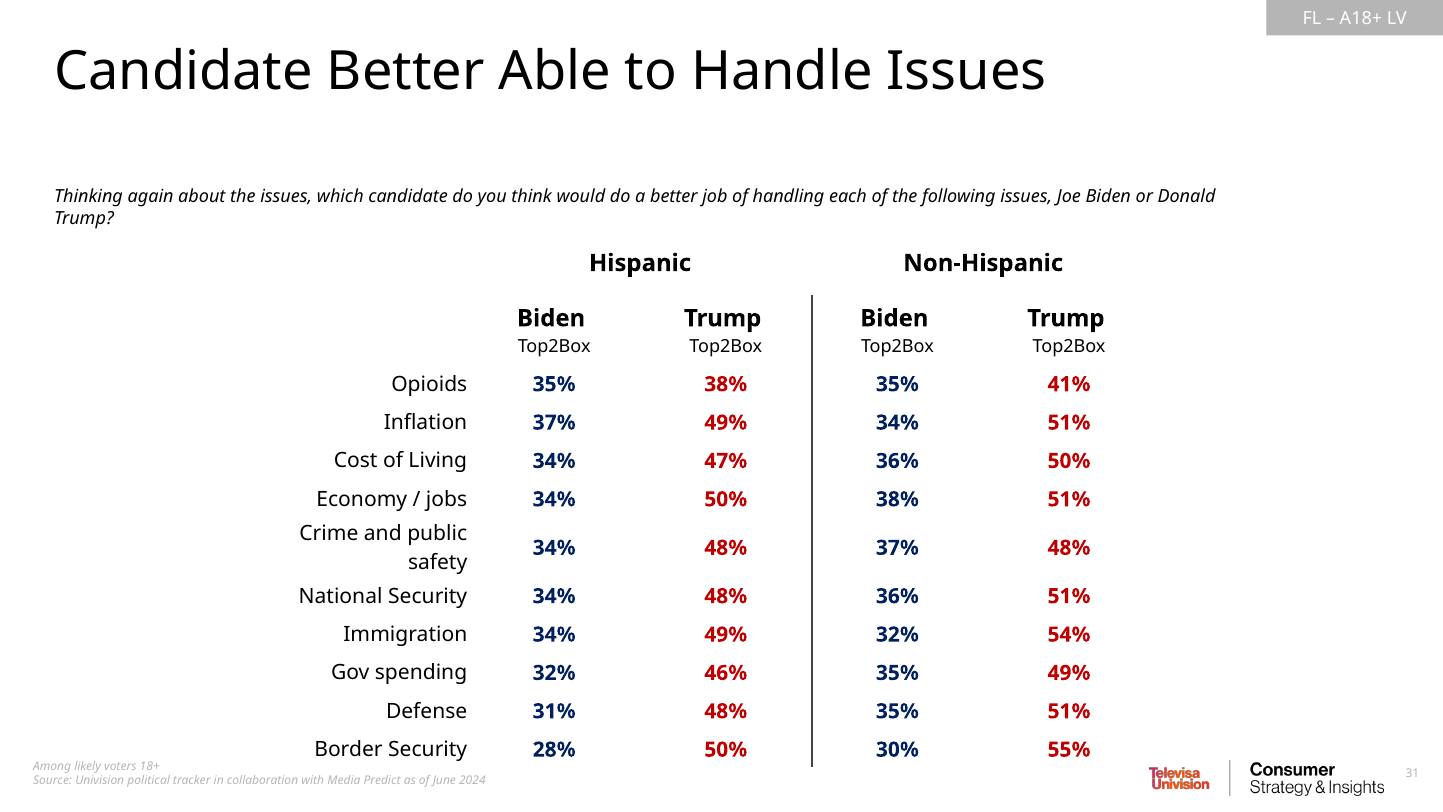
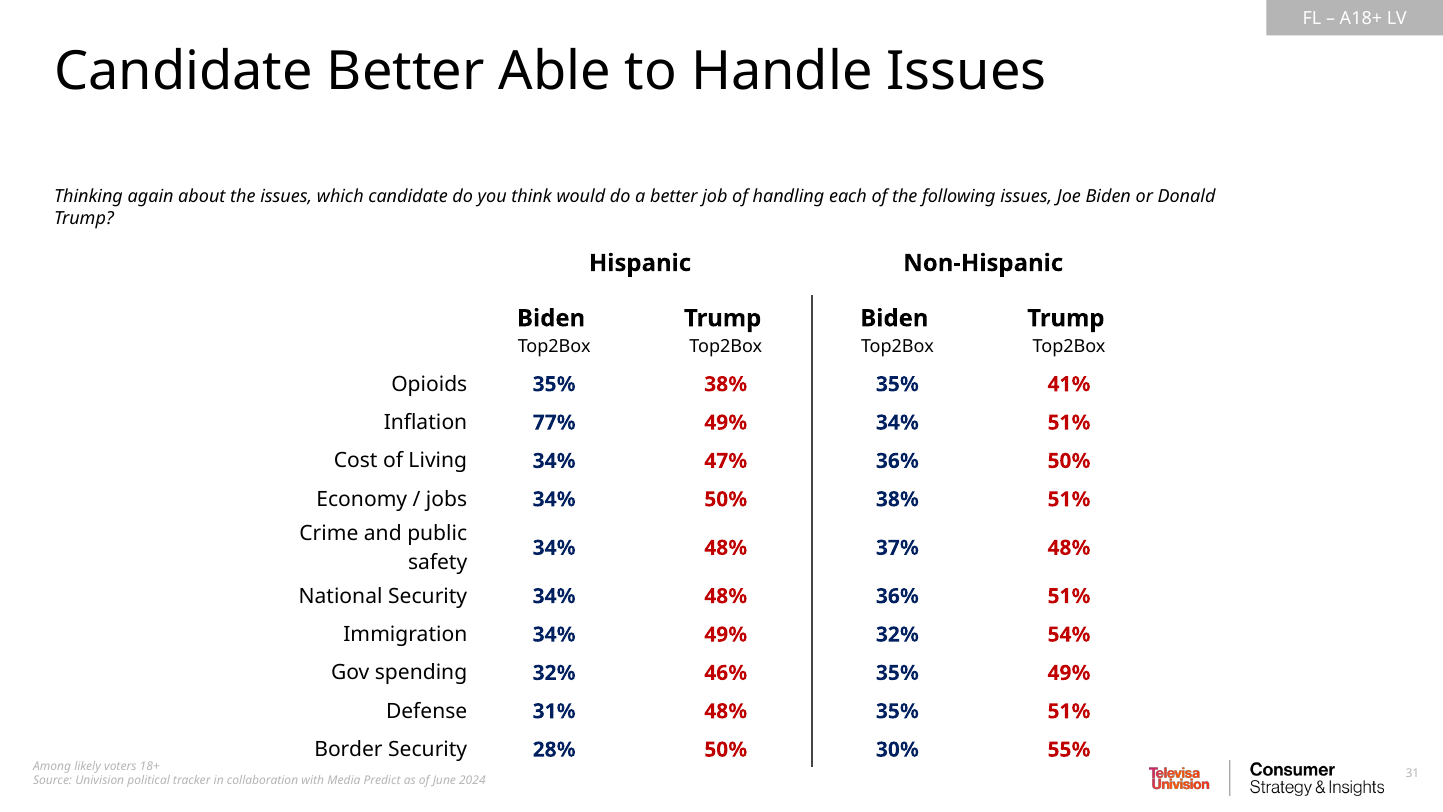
Inflation 37%: 37% -> 77% (554, 422)
